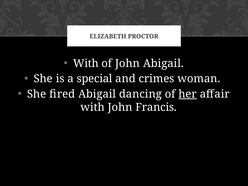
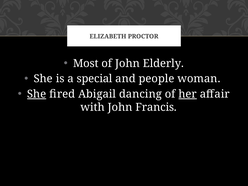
With: With -> Most (86, 63)
John Abigail: Abigail -> Elderly (163, 63)
crimes: crimes -> people (156, 79)
She underline: none -> present (37, 94)
